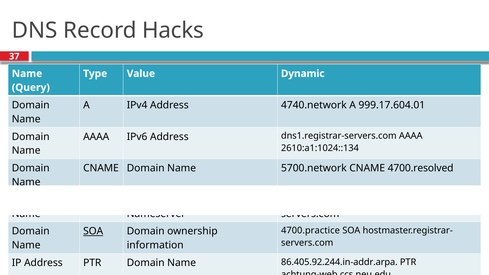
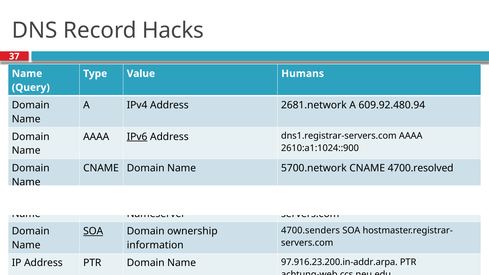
Dynamic: Dynamic -> Humans (303, 74)
4740.network: 4740.network -> 2681.network (314, 105)
999.17.604.01: 999.17.604.01 -> 609.92.480.94 (392, 105)
IPv6 underline: none -> present (137, 137)
2610:a1:1024::134: 2610:a1:1024::134 -> 2610:a1:1024::900 (320, 148)
4700.practice: 4700.practice -> 4700.senders (310, 231)
86.405.92.244.in-addr.arpa: 86.405.92.244.in-addr.arpa -> 97.916.23.200.in-addr.arpa (339, 262)
